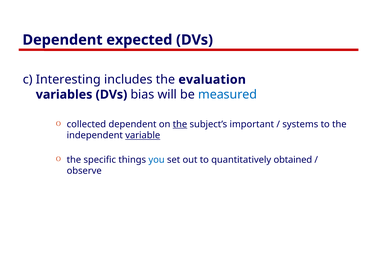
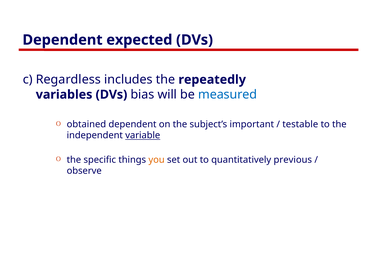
Interesting: Interesting -> Regardless (68, 80)
evaluation: evaluation -> repeatedly (212, 80)
collected: collected -> obtained (86, 124)
the underline: present -> none (180, 124)
systems: systems -> testable (300, 124)
you colour: blue -> orange (157, 160)
obtained: obtained -> previous (293, 160)
